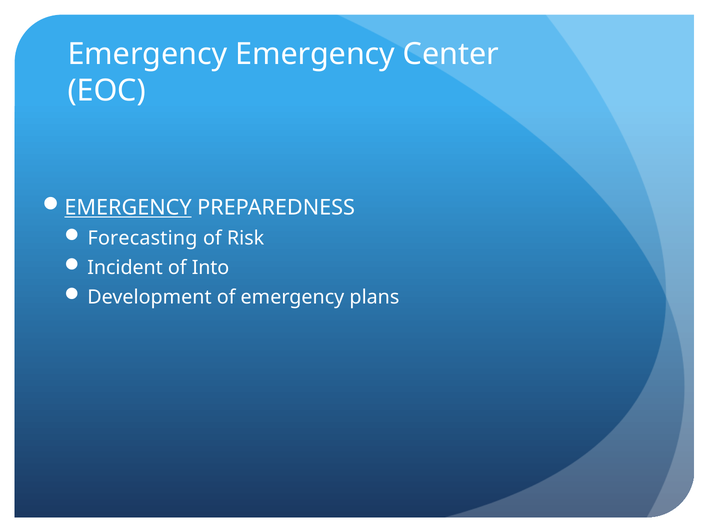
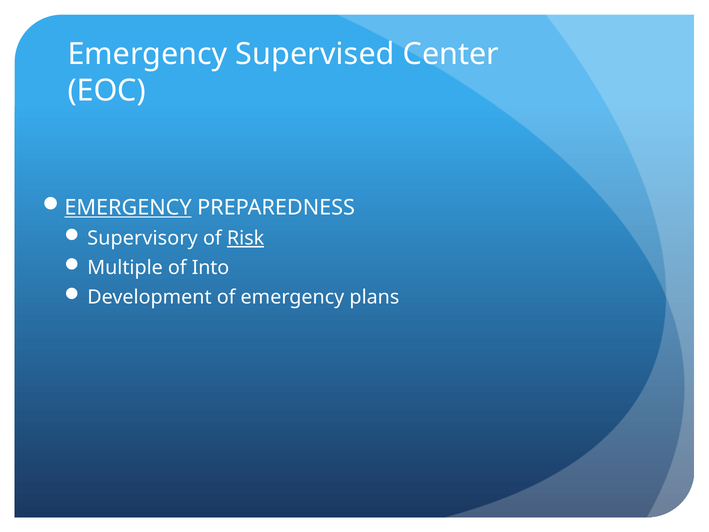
Emergency Emergency: Emergency -> Supervised (315, 54)
Forecasting: Forecasting -> Supervisory (143, 238)
Risk underline: none -> present (246, 238)
Incident: Incident -> Multiple (125, 268)
